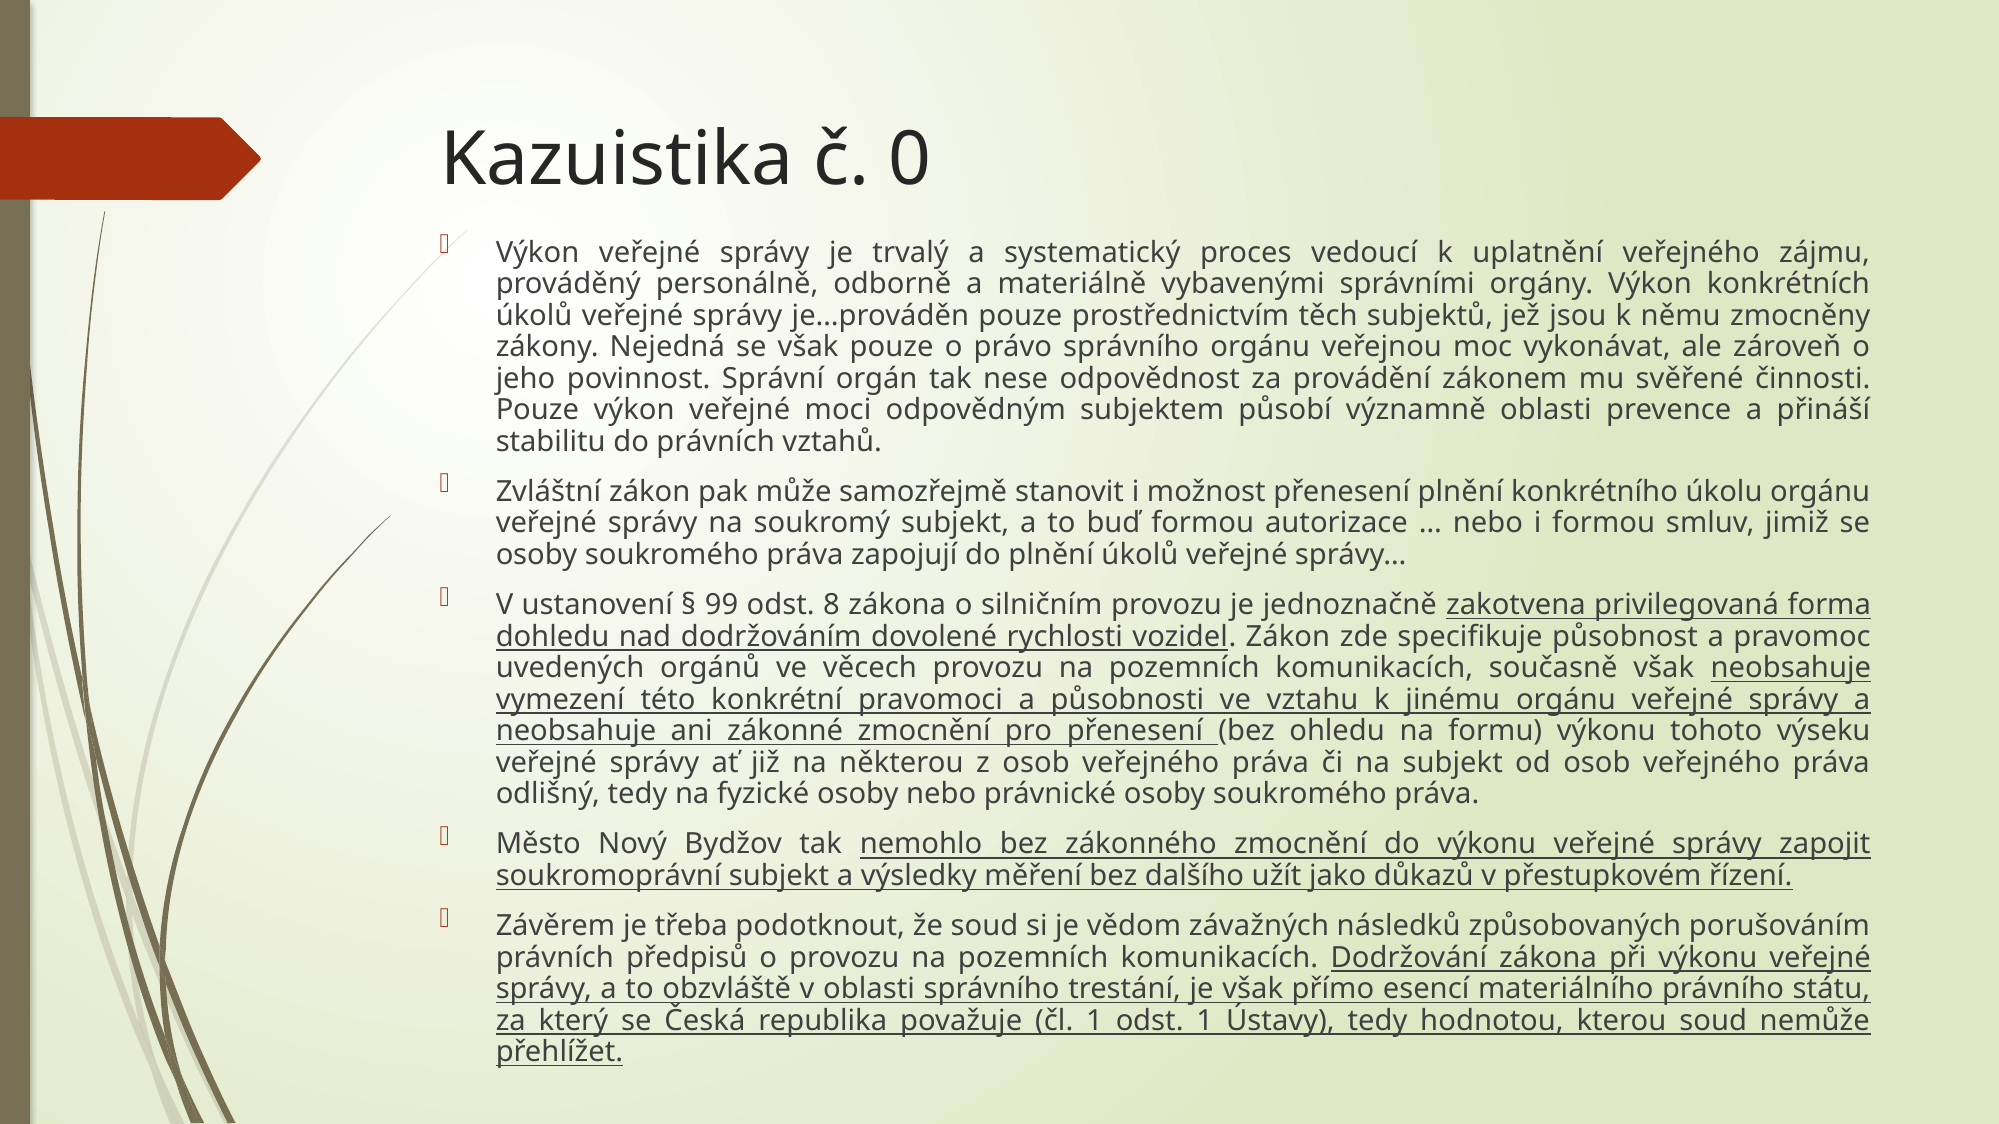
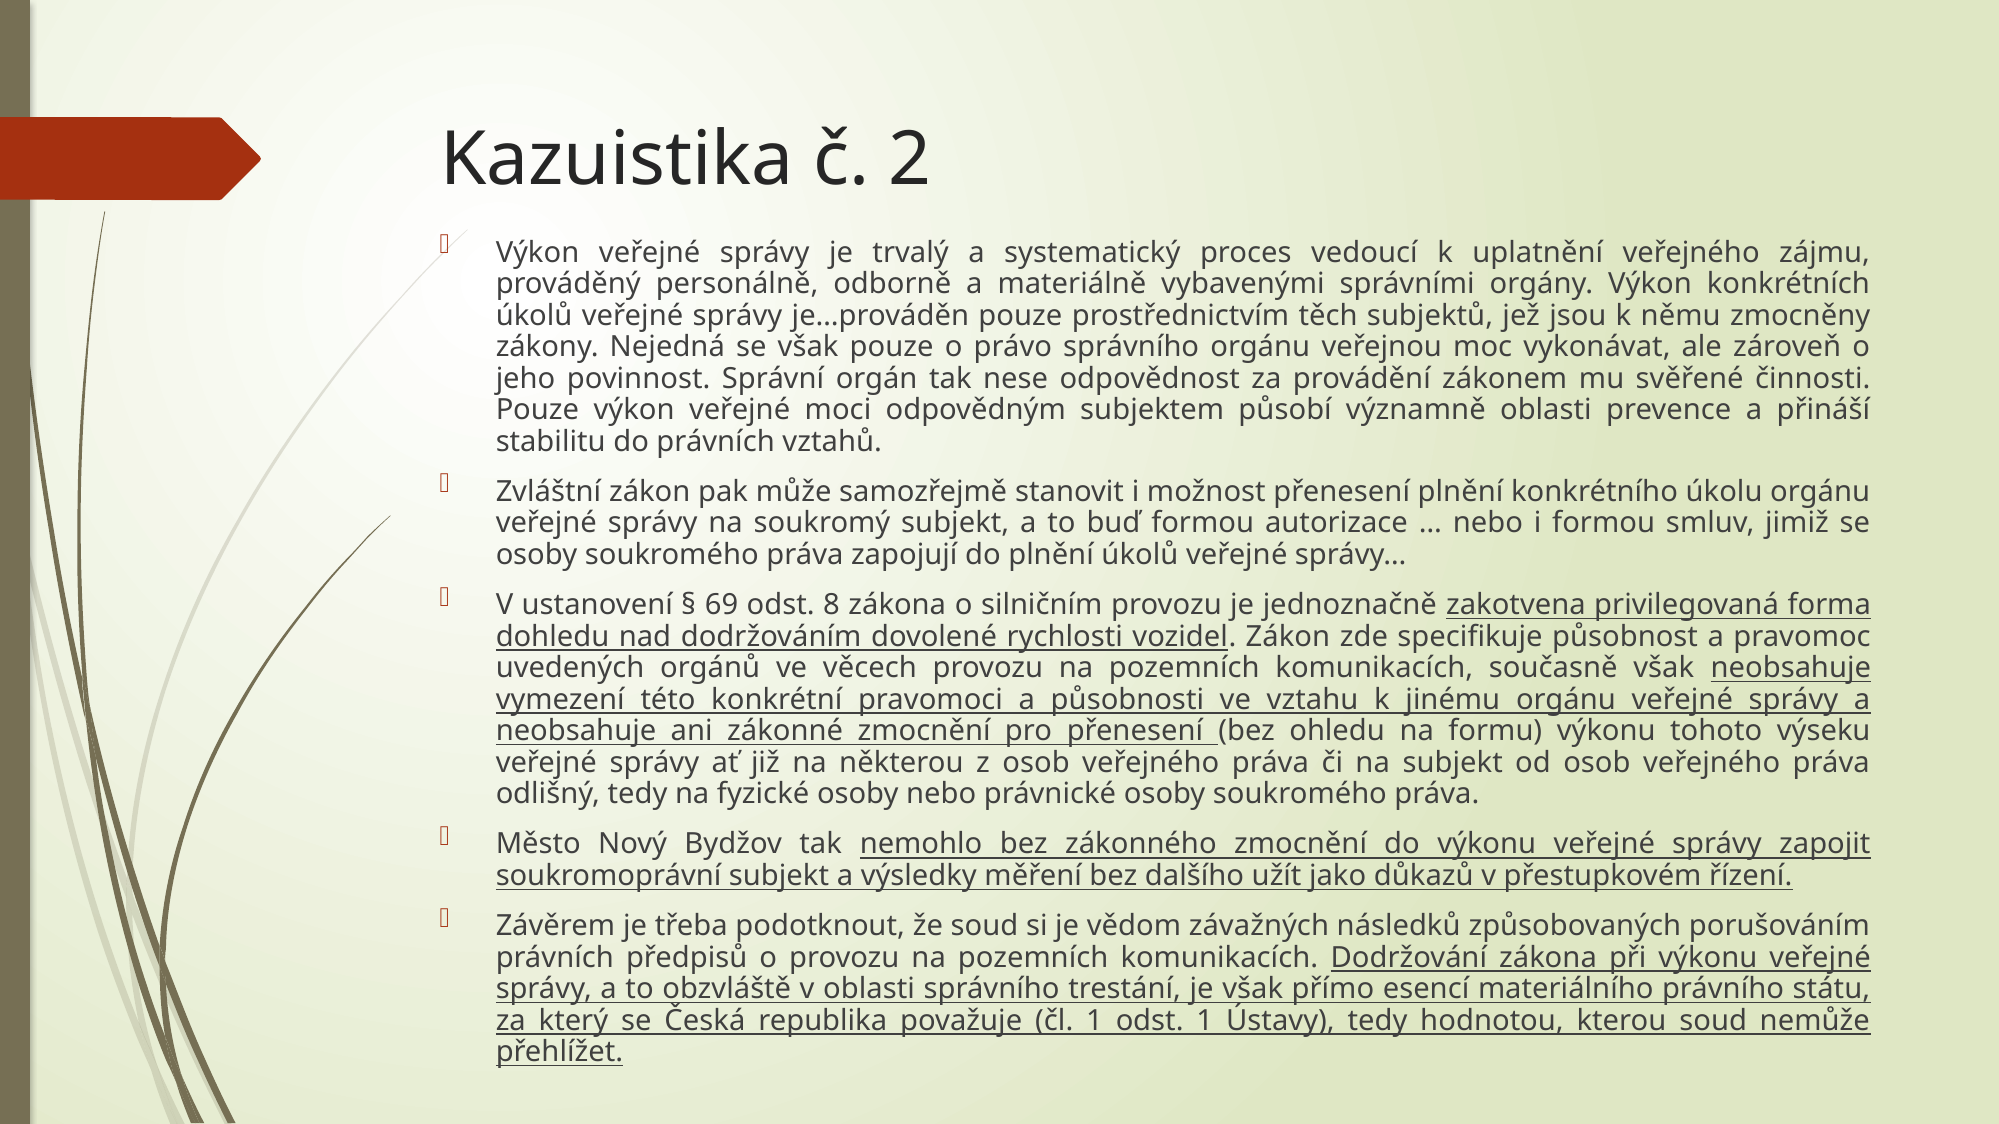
0: 0 -> 2 (910, 160)
99: 99 -> 69 (722, 605)
